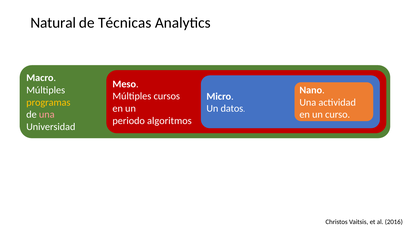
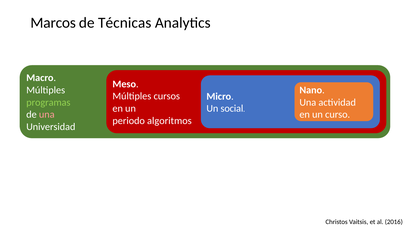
Natural: Natural -> Marcos (53, 23)
programas colour: yellow -> light green (48, 103)
datos: datos -> social (232, 109)
